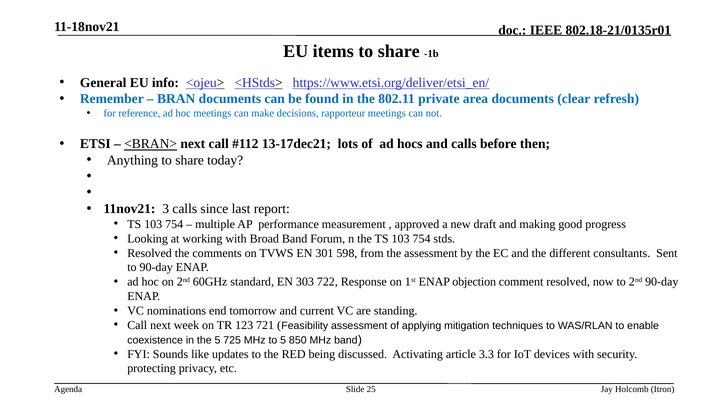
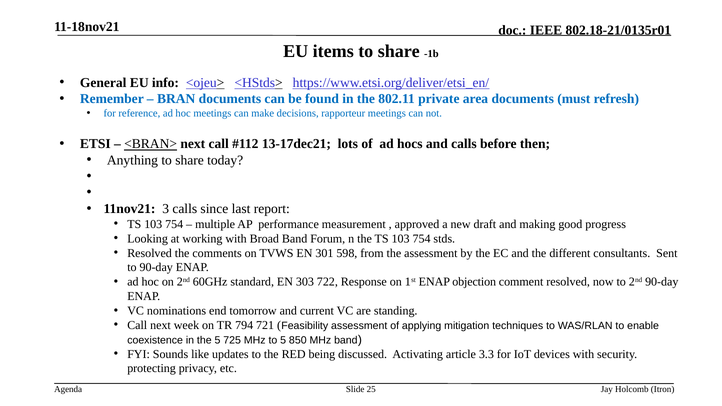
clear: clear -> must (574, 99)
123: 123 -> 794 (244, 325)
